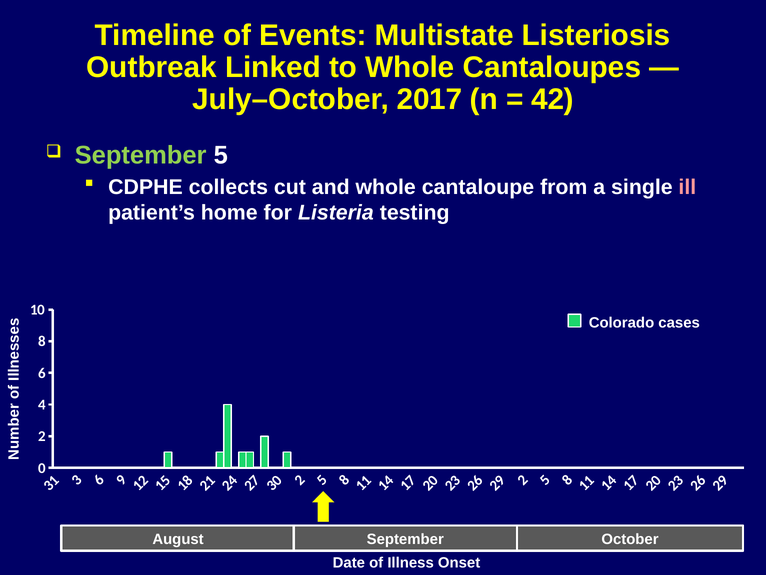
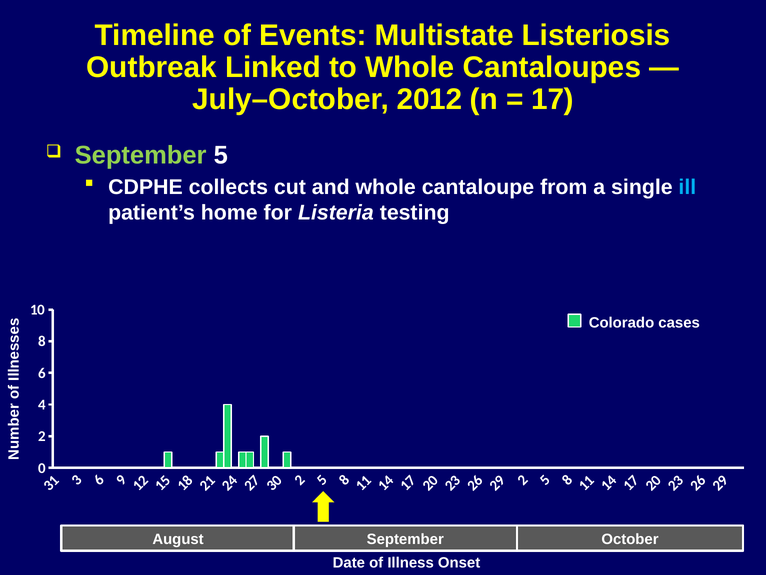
2017: 2017 -> 2012 (430, 99)
42: 42 -> 17 (553, 99)
ill colour: pink -> light blue (687, 187)
